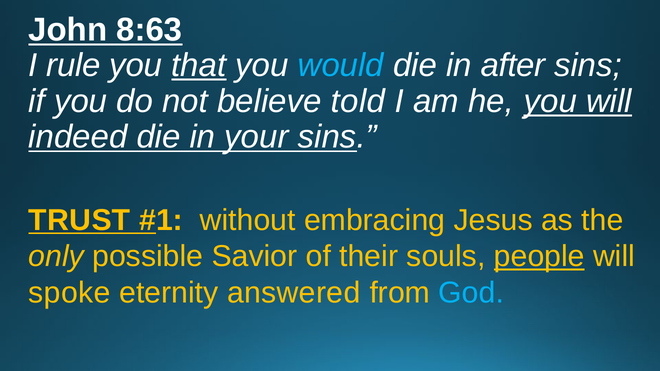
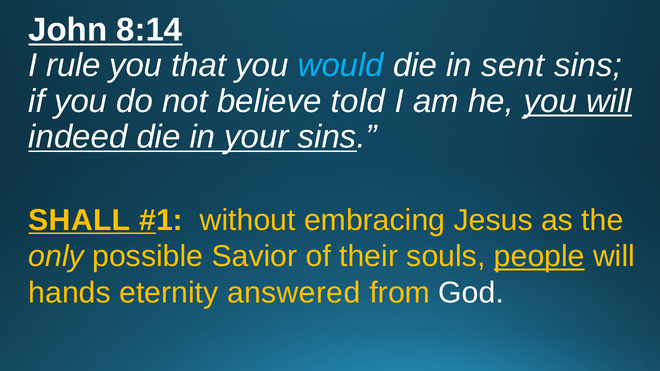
8:63: 8:63 -> 8:14 (149, 30)
that underline: present -> none (199, 66)
after: after -> sent (513, 66)
TRUST: TRUST -> SHALL (79, 220)
spoke: spoke -> hands (70, 293)
God colour: light blue -> white (471, 293)
